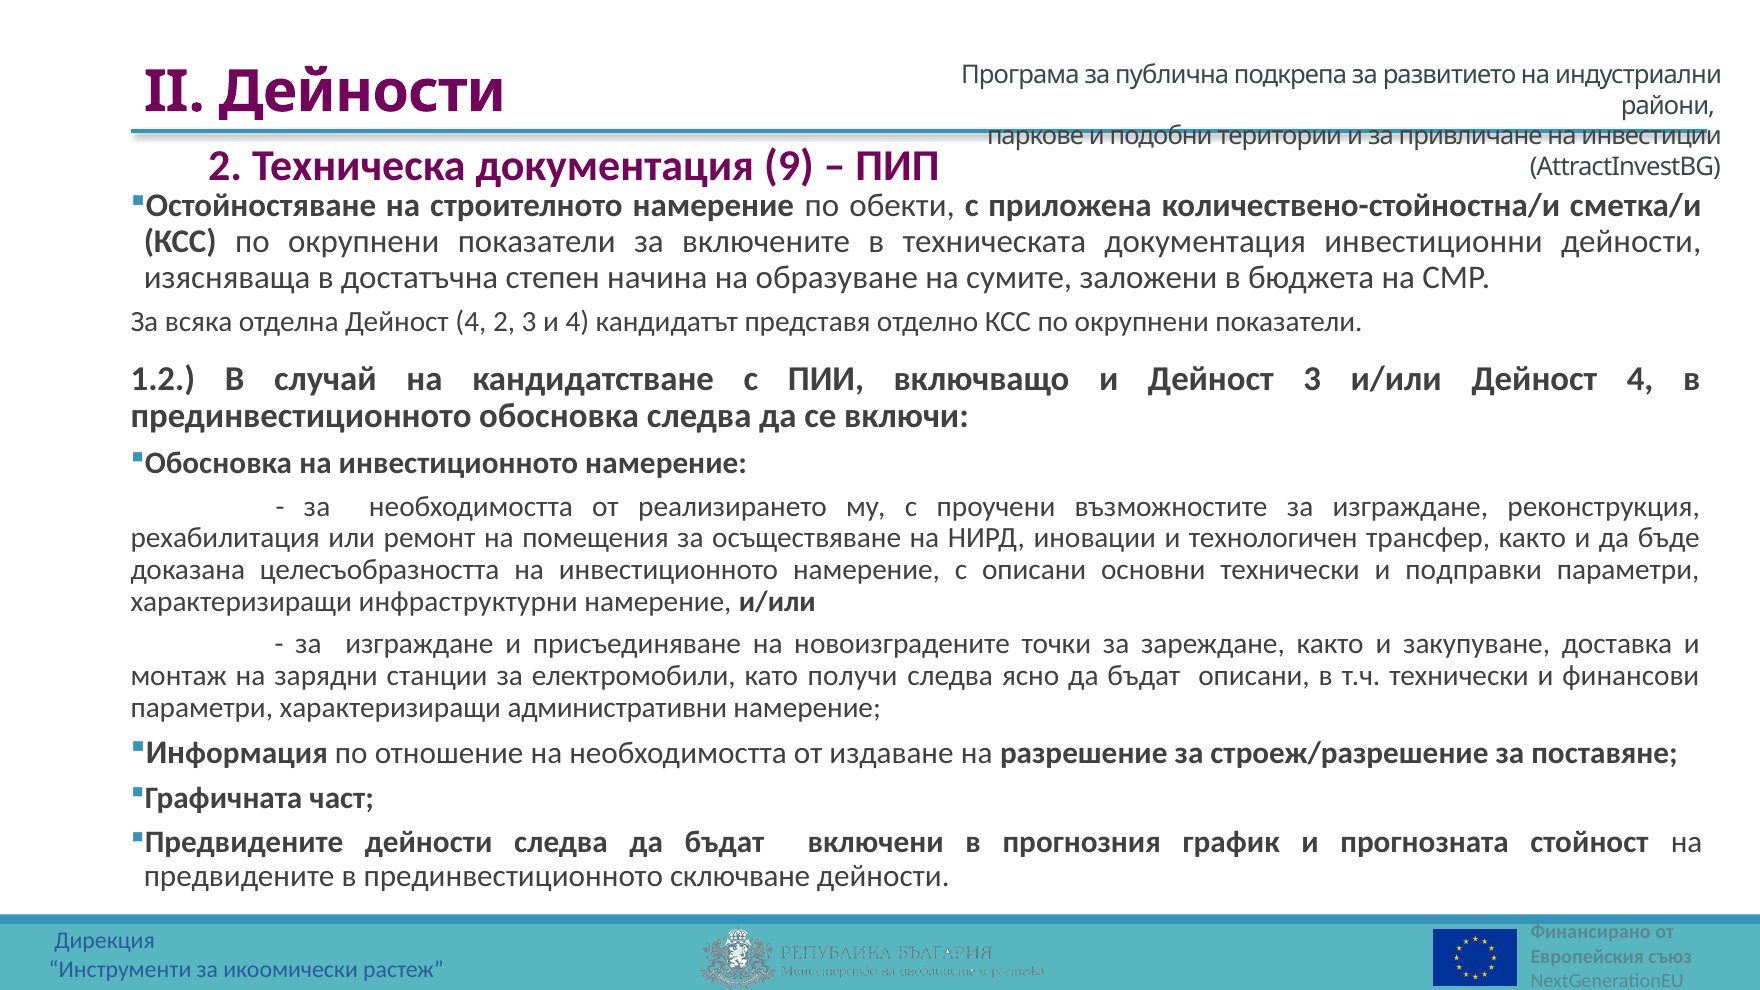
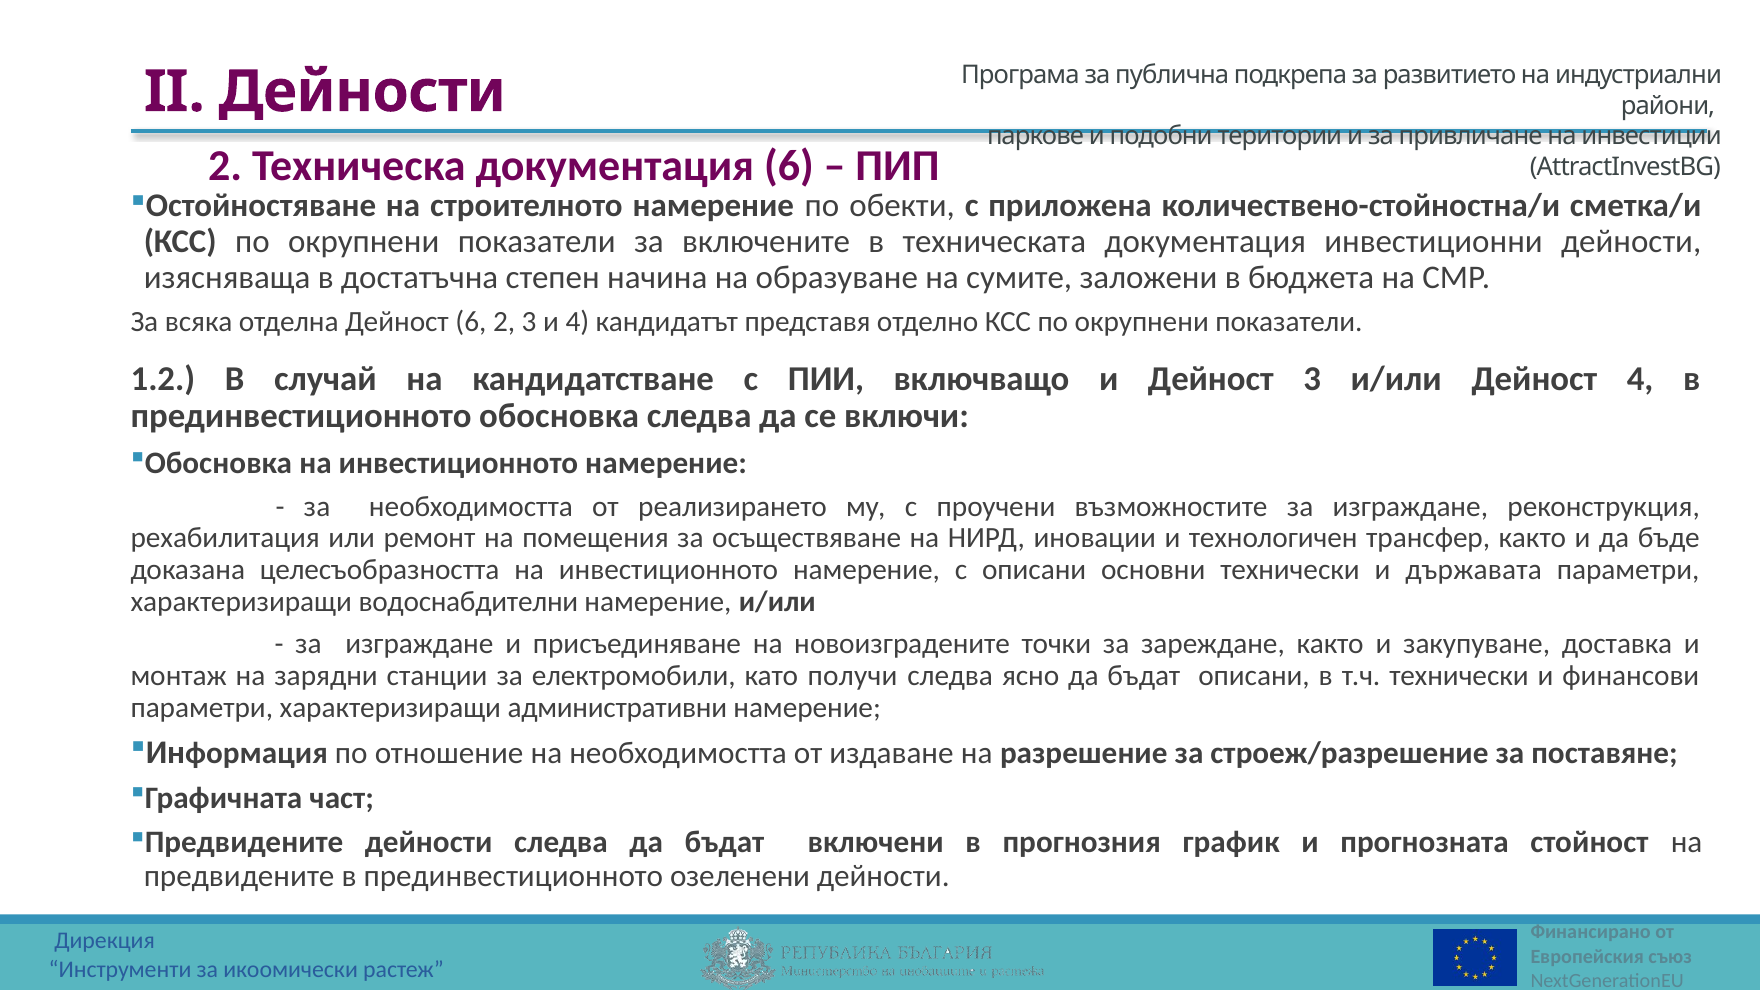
документация 9: 9 -> 6 (789, 166)
отделна Дейност 4: 4 -> 6 (471, 322)
подправки: подправки -> държавата (1474, 570)
инфраструктурни: инфраструктурни -> водоснабдителни (468, 602)
сключване: сключване -> озеленени (740, 876)
